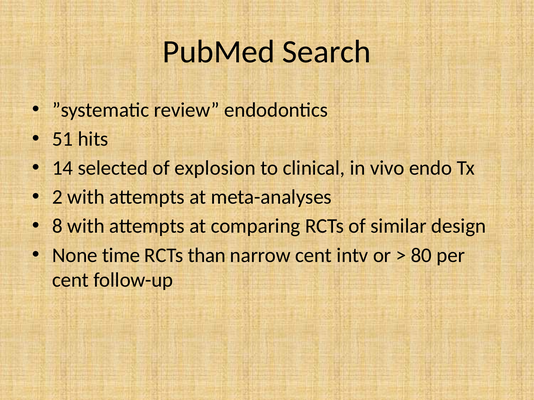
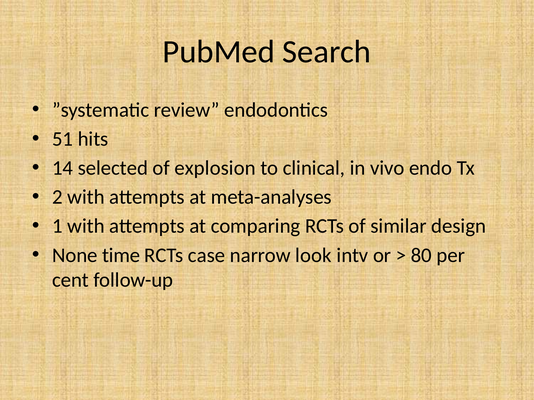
8: 8 -> 1 (57, 226)
than: than -> case (207, 256)
narrow cent: cent -> look (313, 256)
